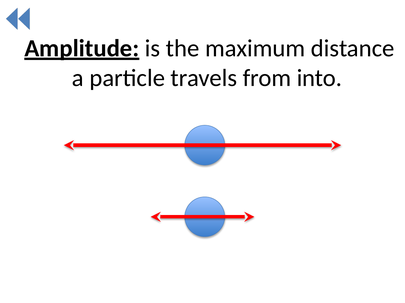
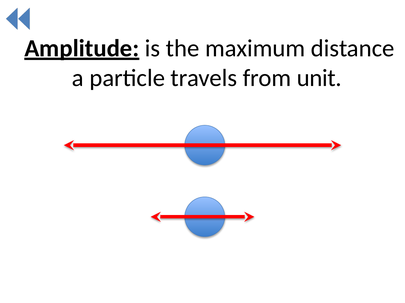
into: into -> unit (319, 78)
